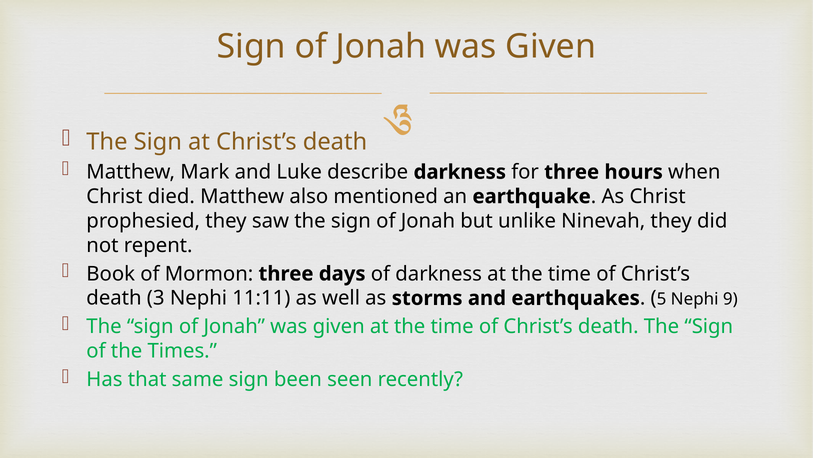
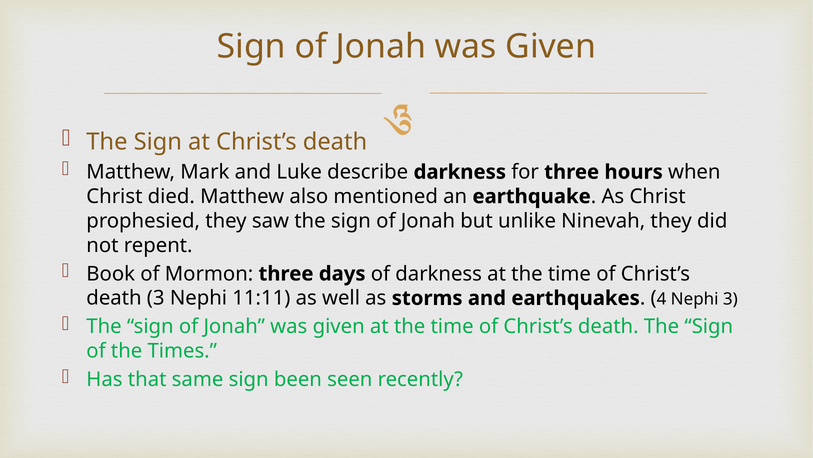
5: 5 -> 4 (662, 299)
Nephi 9: 9 -> 3 (730, 299)
